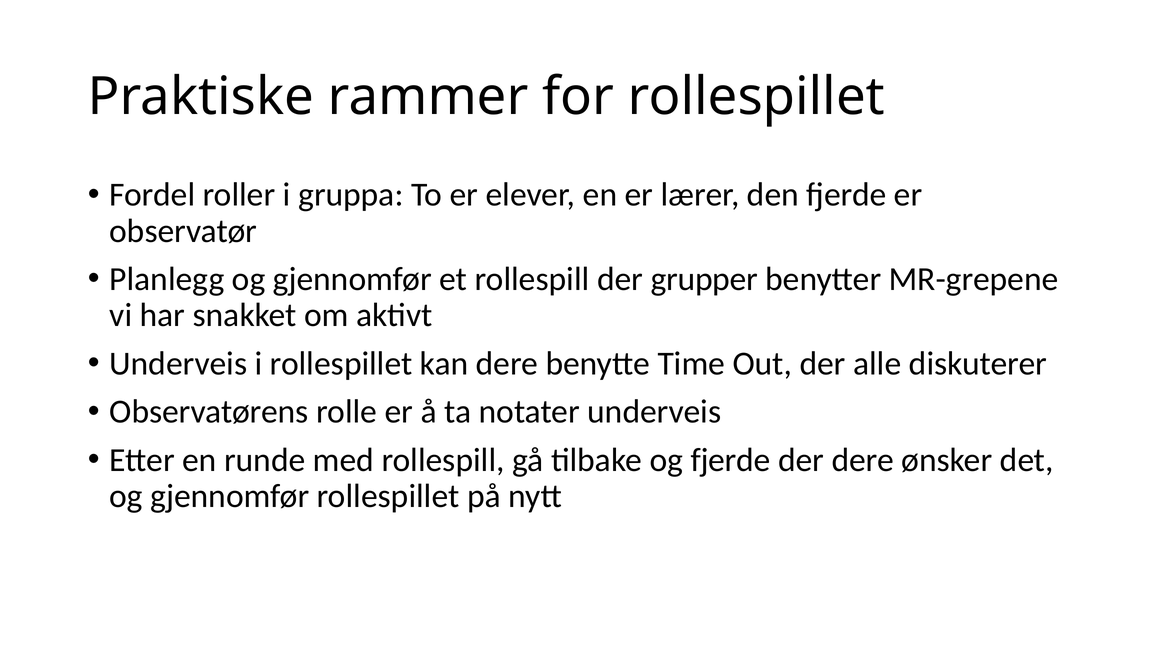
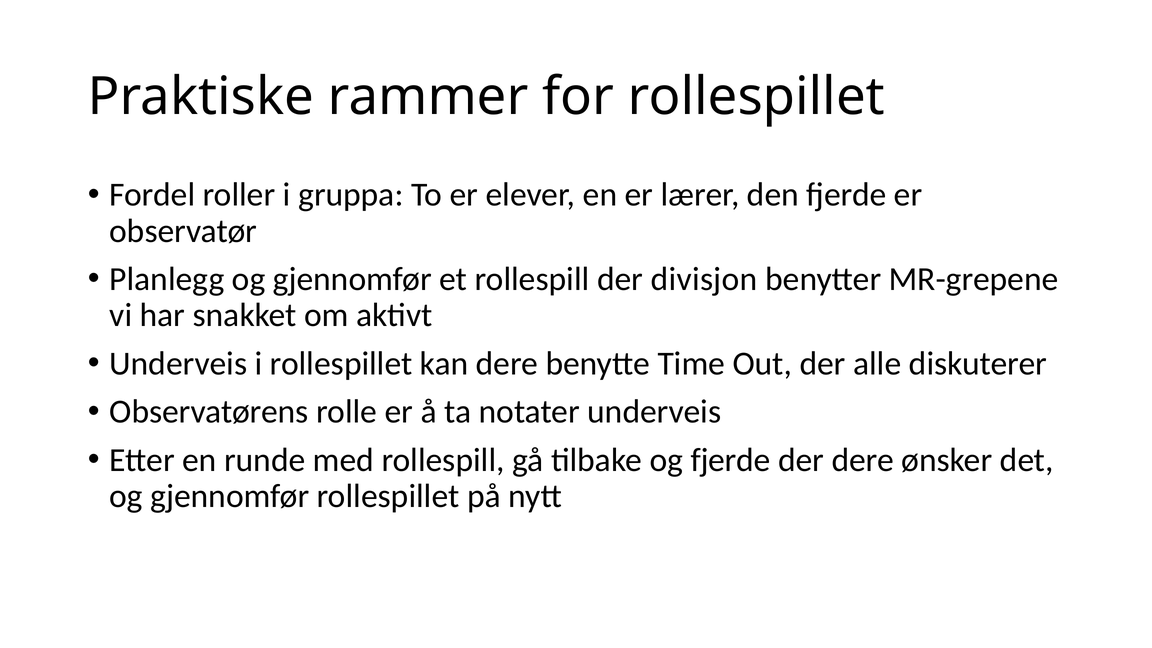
grupper: grupper -> divisjon (704, 279)
